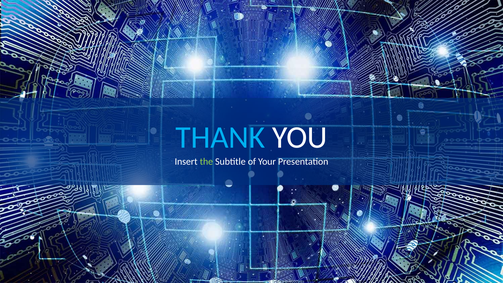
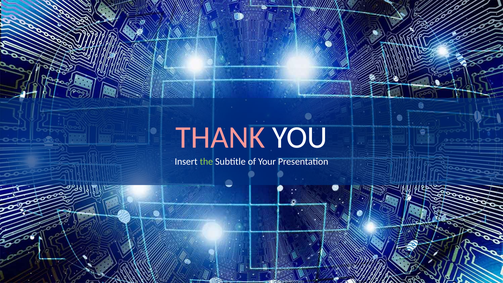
THANK colour: light blue -> pink (220, 137)
